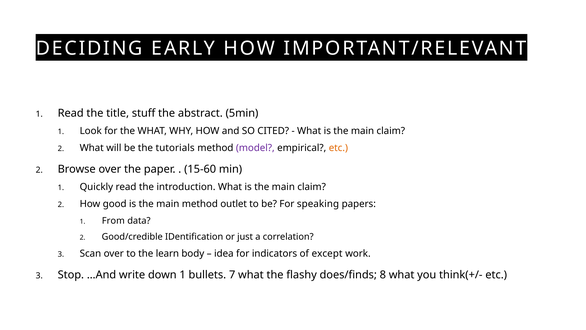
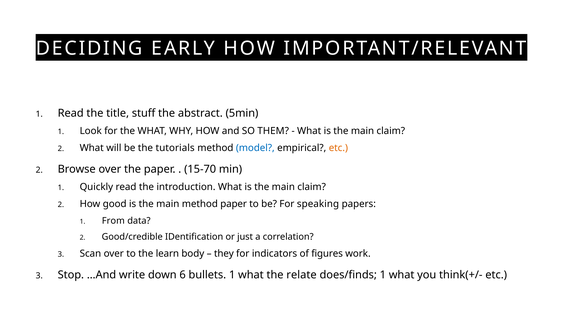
CITED: CITED -> THEM (273, 131)
model colour: purple -> blue (255, 148)
15-60: 15-60 -> 15-70 (200, 169)
method outlet: outlet -> paper (234, 204)
idea: idea -> they (224, 253)
except: except -> figures (327, 253)
down 1: 1 -> 6 (183, 275)
bullets 7: 7 -> 1 (232, 275)
flashy: flashy -> relate (302, 275)
does/finds 8: 8 -> 1 (383, 275)
